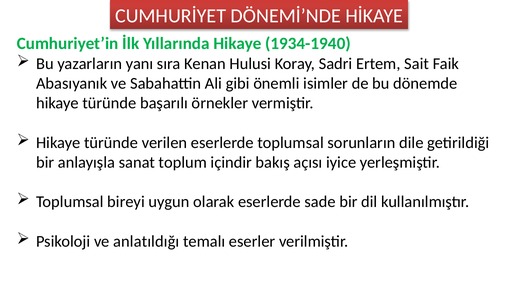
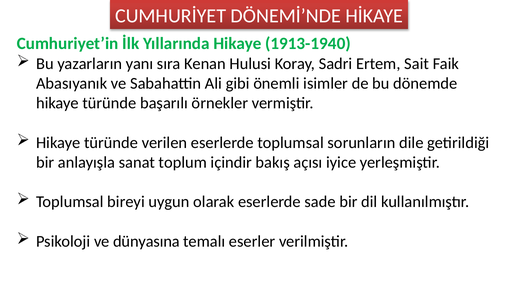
1934-1940: 1934-1940 -> 1913-1940 (308, 43)
anlatıldığı: anlatıldığı -> dünyasına (146, 241)
